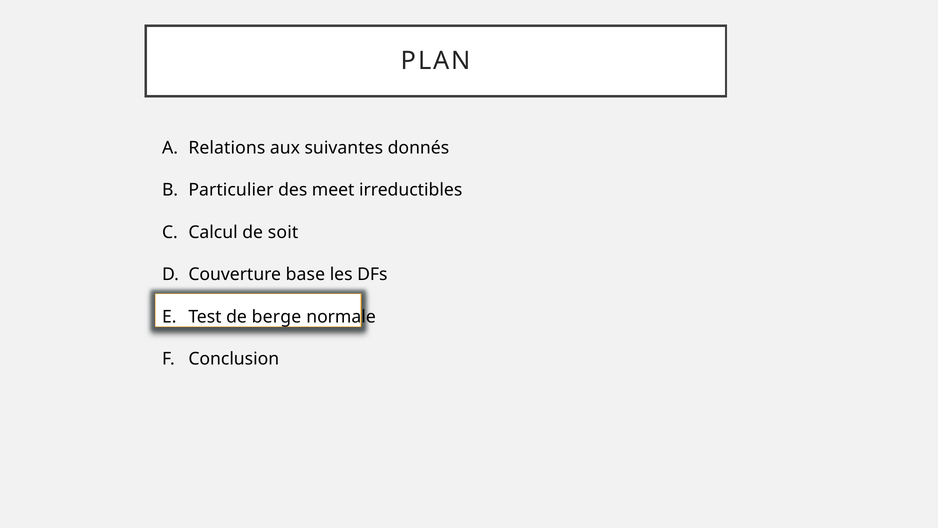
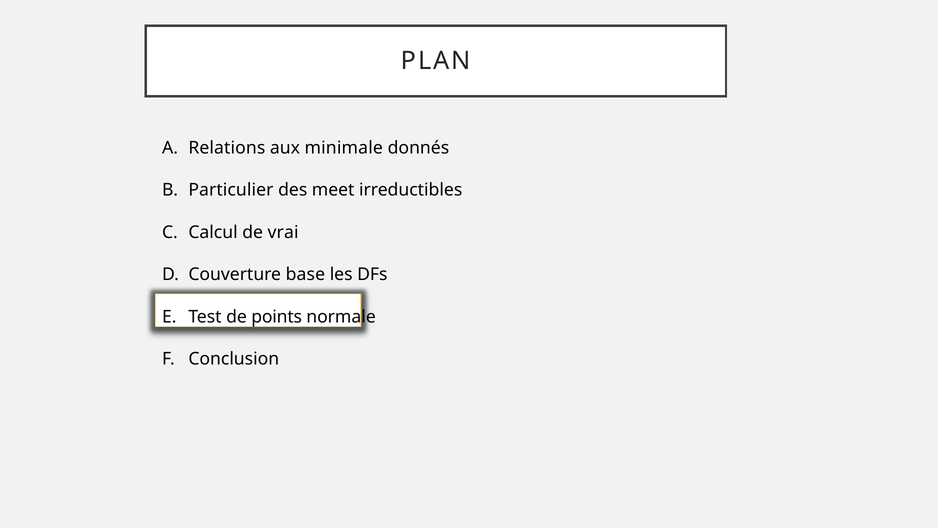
suivantes: suivantes -> minimale (344, 148)
soit: soit -> vrai (283, 232)
berge: berge -> points (277, 317)
